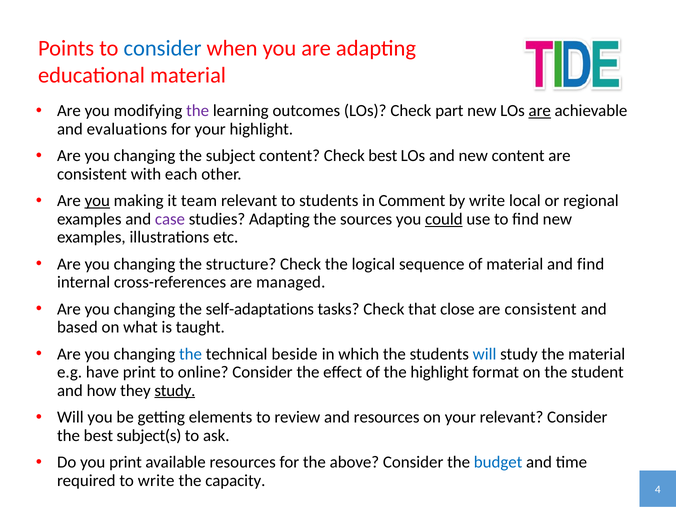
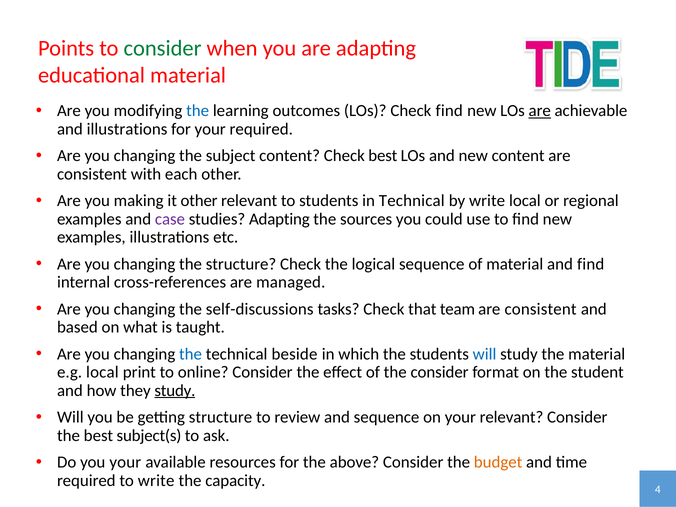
consider colour: blue -> green (163, 48)
the colour: purple -> blue (198, 111)
Check part: part -> find (449, 111)
and evaluations: evaluations -> illustrations (127, 129)
your highlight: highlight -> required (261, 129)
you underline: present -> none (97, 201)
it team: team -> other (199, 201)
in Comment: Comment -> Technical (412, 201)
could underline: present -> none (444, 219)
self-adaptations: self-adaptations -> self-discussions (260, 309)
close: close -> team (457, 309)
e.g have: have -> local (102, 372)
the highlight: highlight -> consider (440, 372)
getting elements: elements -> structure (221, 417)
and resources: resources -> sequence (387, 417)
you print: print -> your (125, 462)
budget colour: blue -> orange (498, 462)
